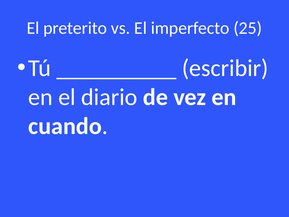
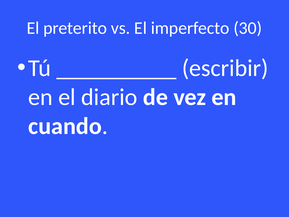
25: 25 -> 30 (248, 28)
